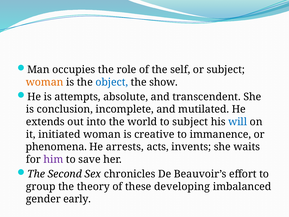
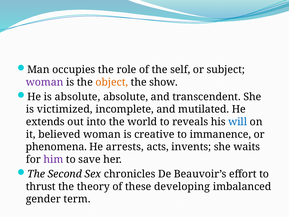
woman colour: orange -> purple (45, 82)
object colour: blue -> orange (112, 82)
is attempts: attempts -> absolute (78, 97)
conclusion: conclusion -> victimized (65, 109)
to subject: subject -> reveals (190, 122)
initiated: initiated -> believed (59, 134)
group: group -> thrust (41, 186)
early: early -> term (77, 199)
